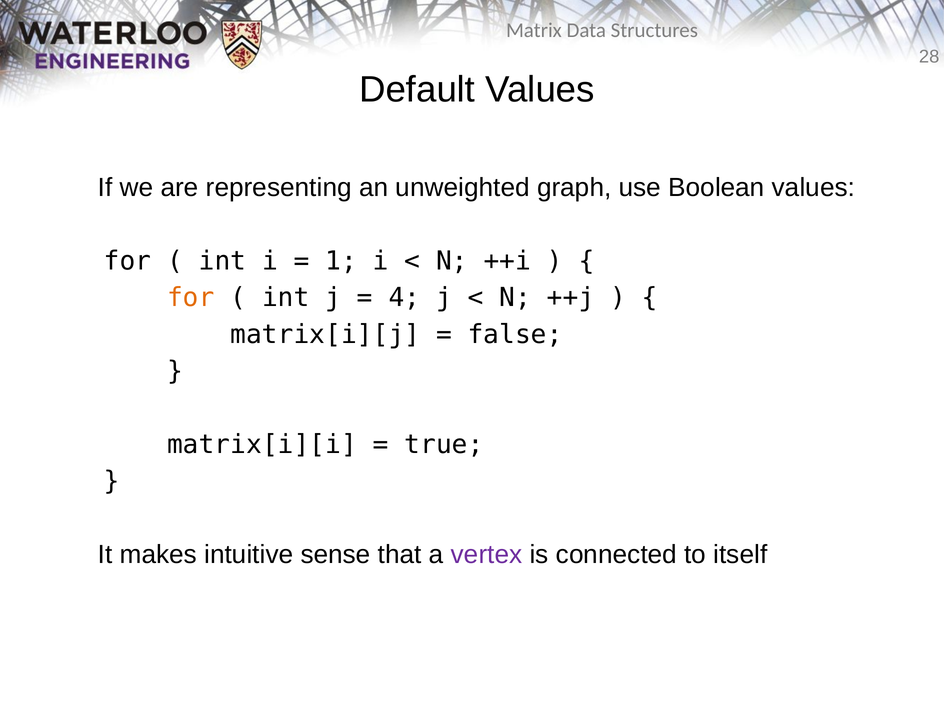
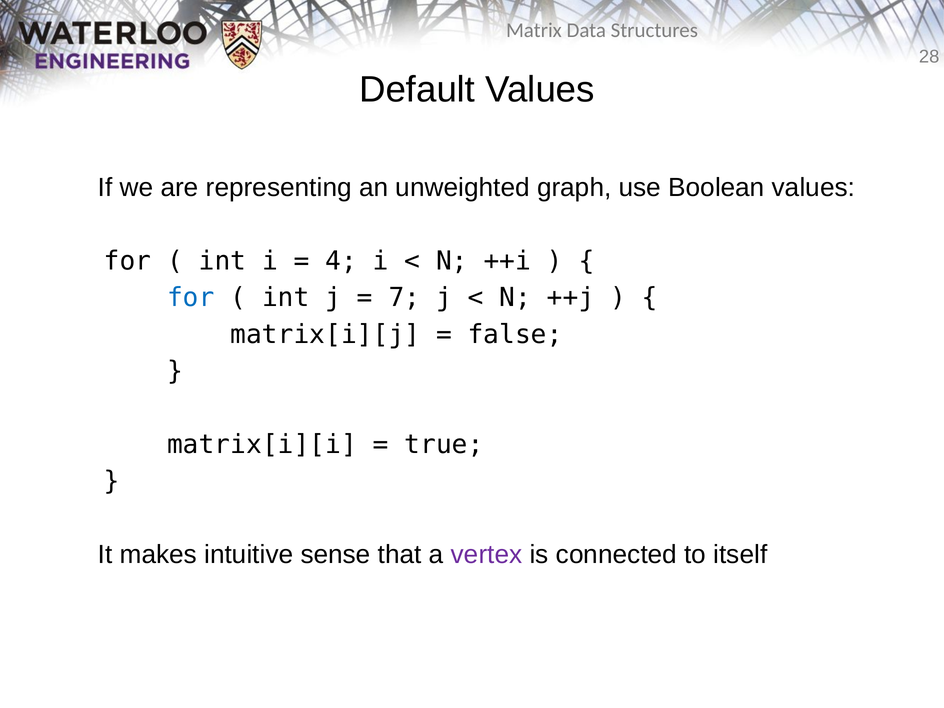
1: 1 -> 4 (341, 261)
for colour: orange -> blue (191, 298)
4: 4 -> 7 (404, 298)
